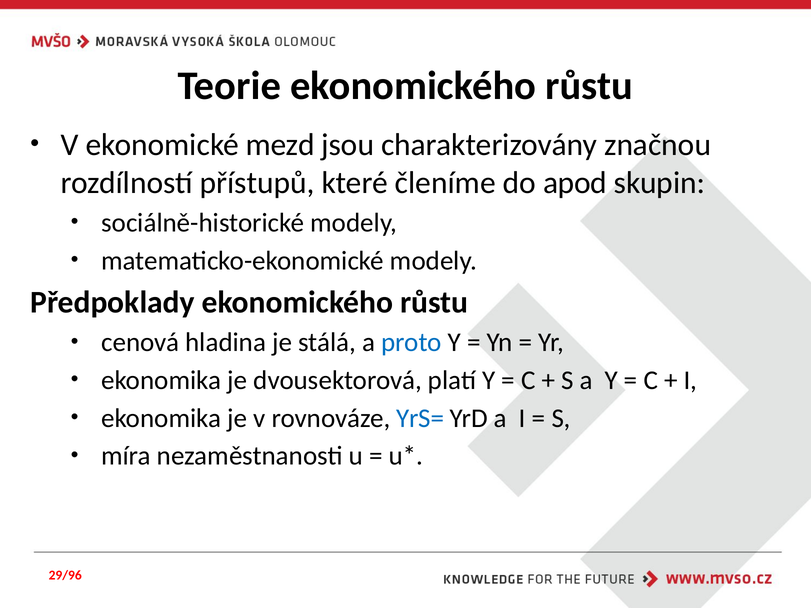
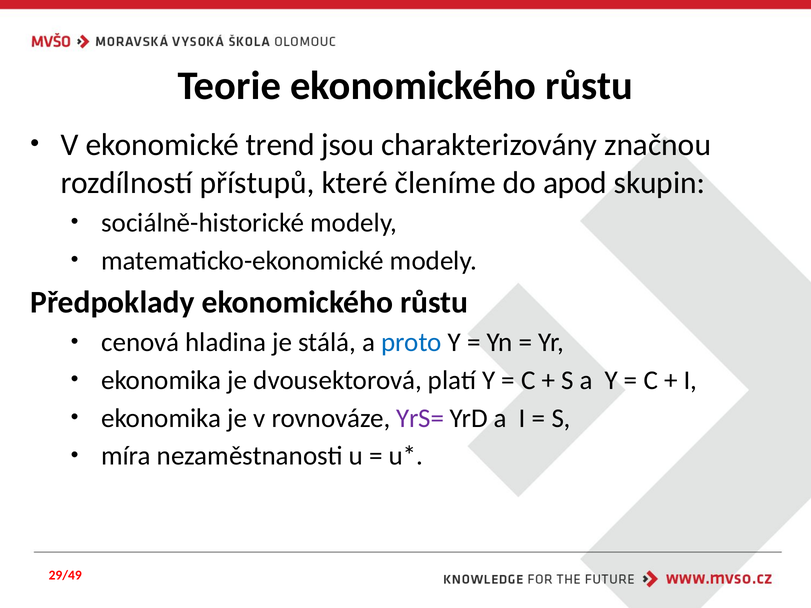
mezd: mezd -> trend (280, 145)
YrS= colour: blue -> purple (420, 418)
29/96: 29/96 -> 29/49 (65, 575)
